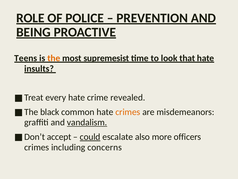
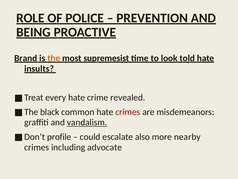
Teens: Teens -> Brand (26, 58)
that: that -> told (187, 58)
crimes colour: orange -> red (128, 112)
accept: accept -> profile (59, 136)
could underline: present -> none (90, 136)
officers: officers -> nearby (187, 136)
concerns: concerns -> advocate (105, 147)
